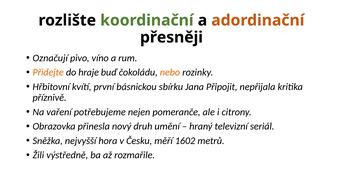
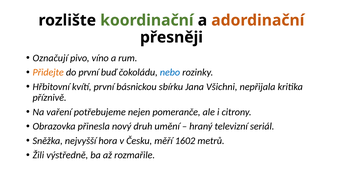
do hraje: hraje -> první (89, 72)
nebo colour: orange -> blue (170, 72)
Připojit: Připojit -> Všichni (222, 87)
